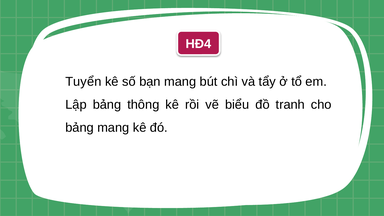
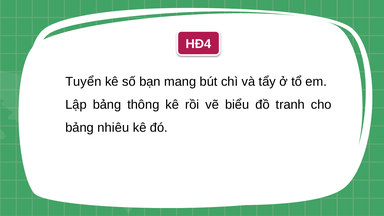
bảng mang: mang -> nhiêu (113, 128)
